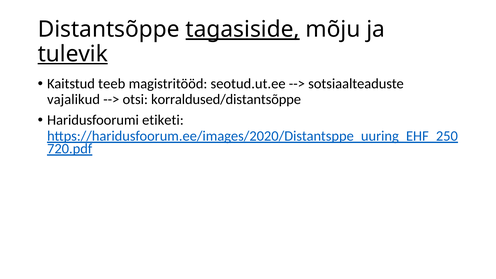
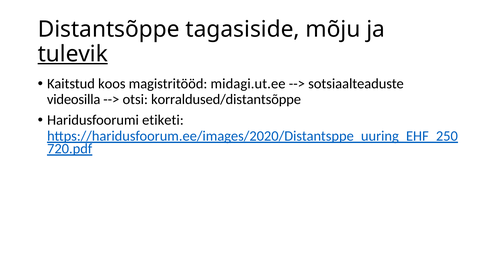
tagasiside underline: present -> none (243, 29)
teeb: teeb -> koos (112, 84)
seotud.ut.ee: seotud.ut.ee -> midagi.ut.ee (248, 84)
vajalikud: vajalikud -> videosilla (74, 99)
